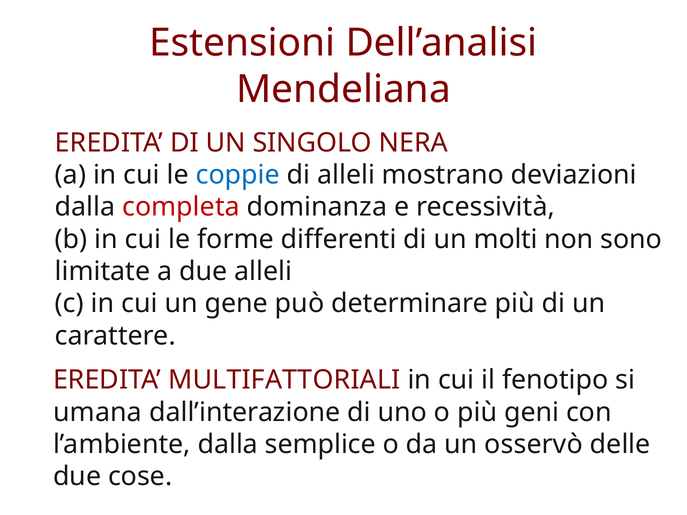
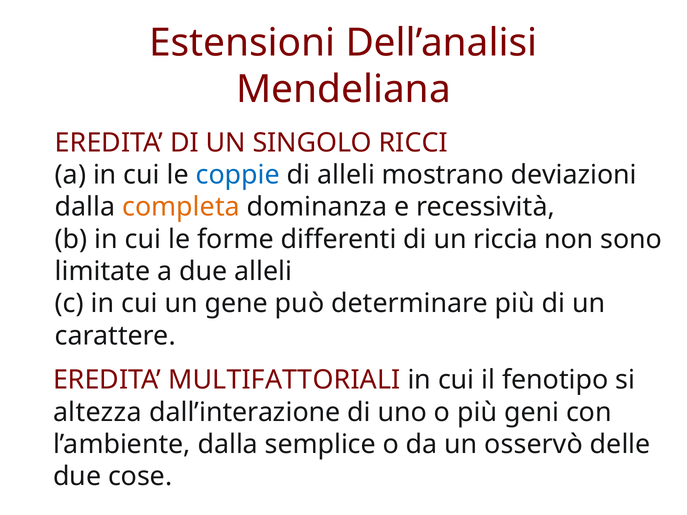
NERA: NERA -> RICCI (413, 143)
completa colour: red -> orange (181, 207)
molti: molti -> riccia (506, 239)
umana: umana -> altezza (97, 412)
